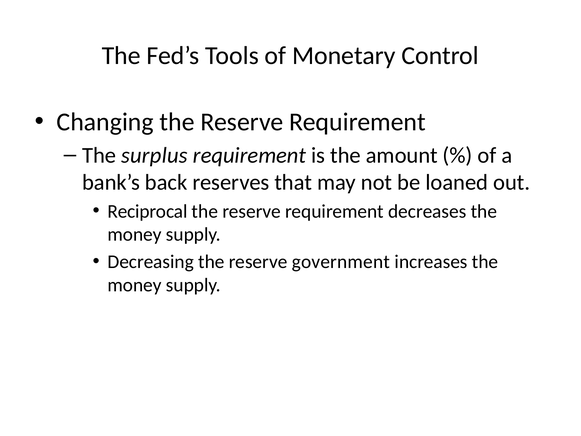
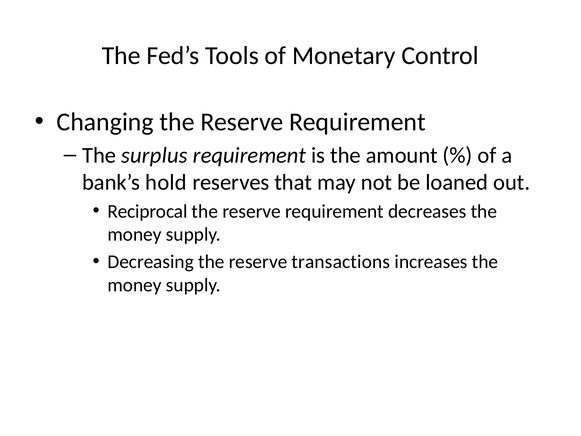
back: back -> hold (166, 182)
government: government -> transactions (341, 262)
